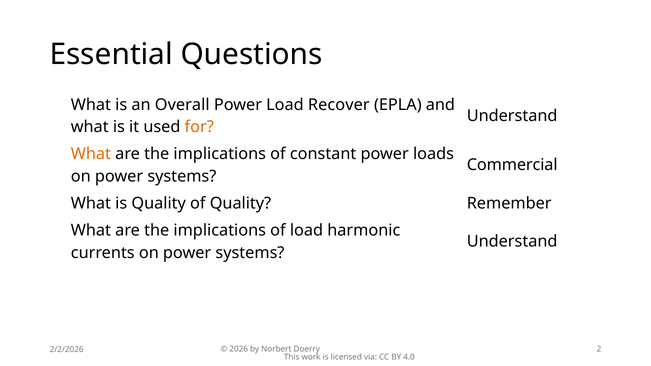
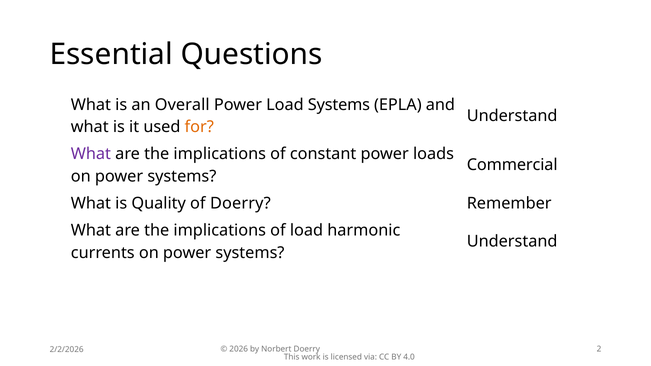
Load Recover: Recover -> Systems (339, 105)
What colour: orange -> purple (91, 154)
of Quality: Quality -> Doerry (240, 203)
